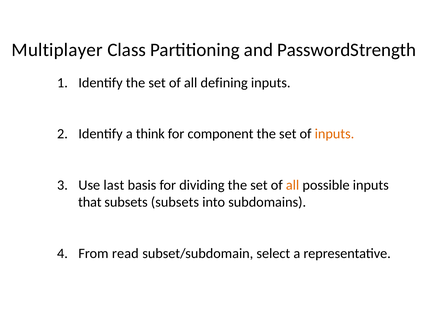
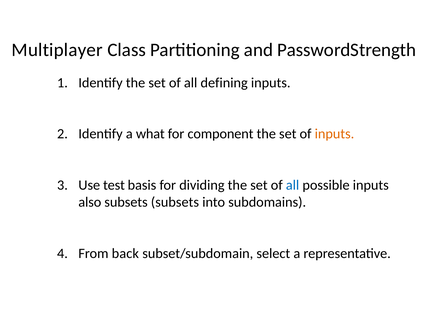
think: think -> what (150, 134)
last: last -> test (114, 185)
all colour: orange -> blue (293, 185)
that: that -> also (90, 202)
read: read -> back (125, 254)
